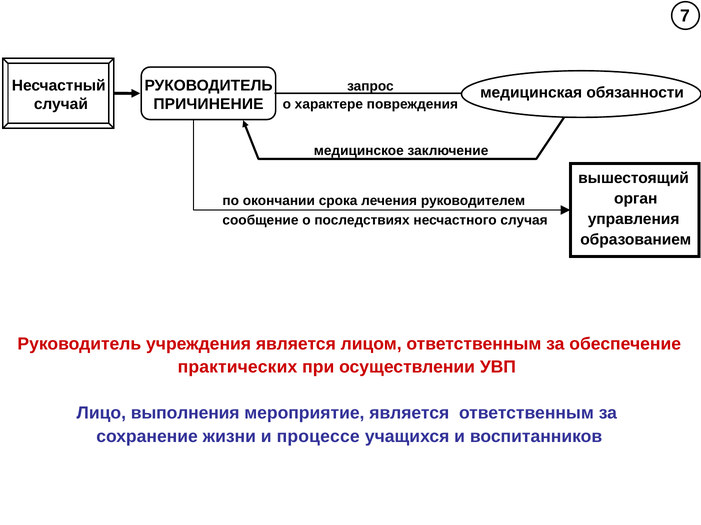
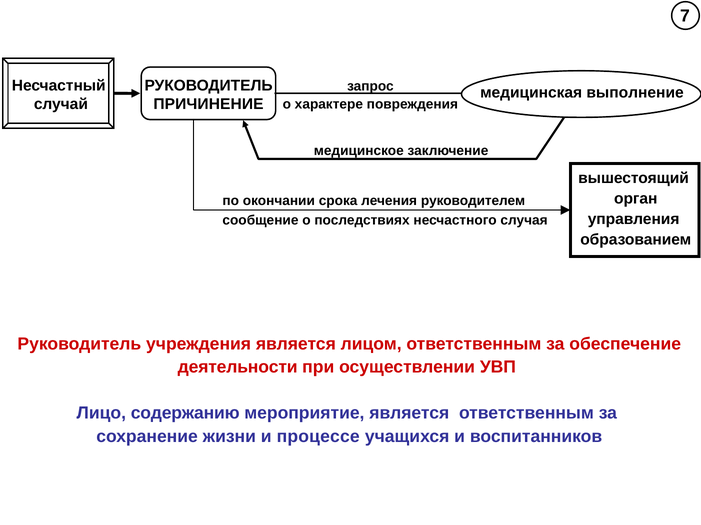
обязанности: обязанности -> выполнение (635, 93)
практических: практических -> деятельности (238, 368)
выполнения: выполнения -> содержанию (185, 414)
